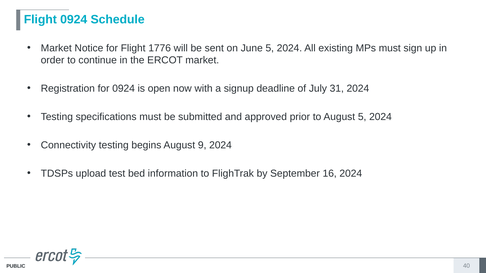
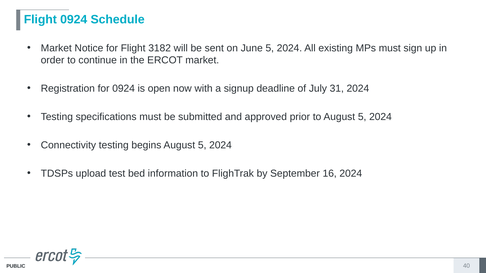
1776: 1776 -> 3182 (160, 48)
begins August 9: 9 -> 5 (202, 145)
